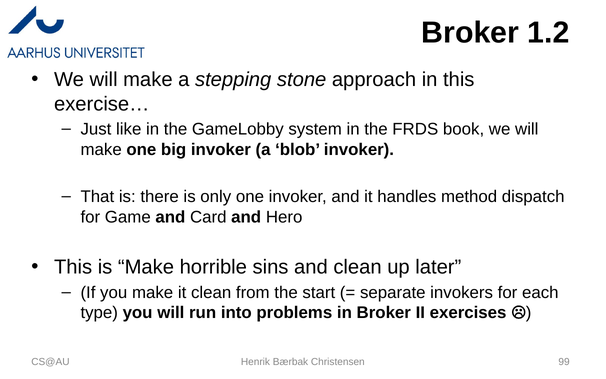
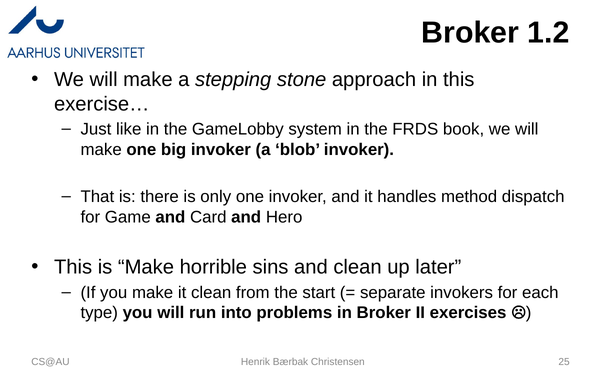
99: 99 -> 25 (564, 362)
